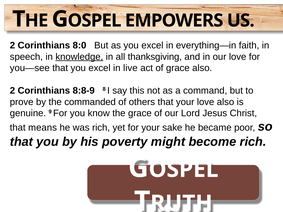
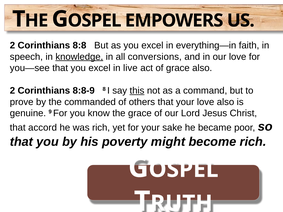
8:0: 8:0 -> 8:8 (79, 45)
thanksgiving: thanksgiving -> conversions (155, 57)
this underline: none -> present (137, 91)
means: means -> accord (43, 128)
